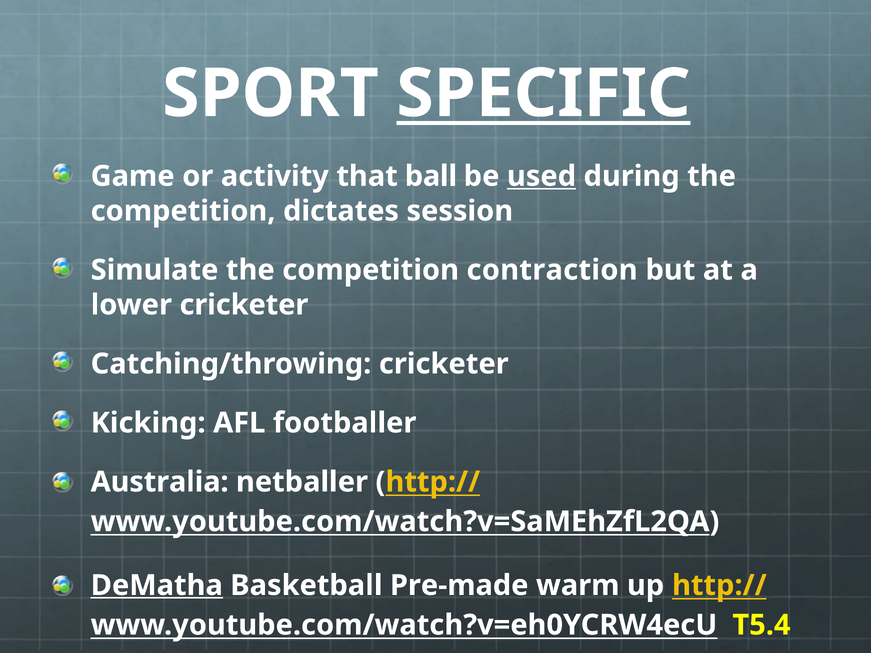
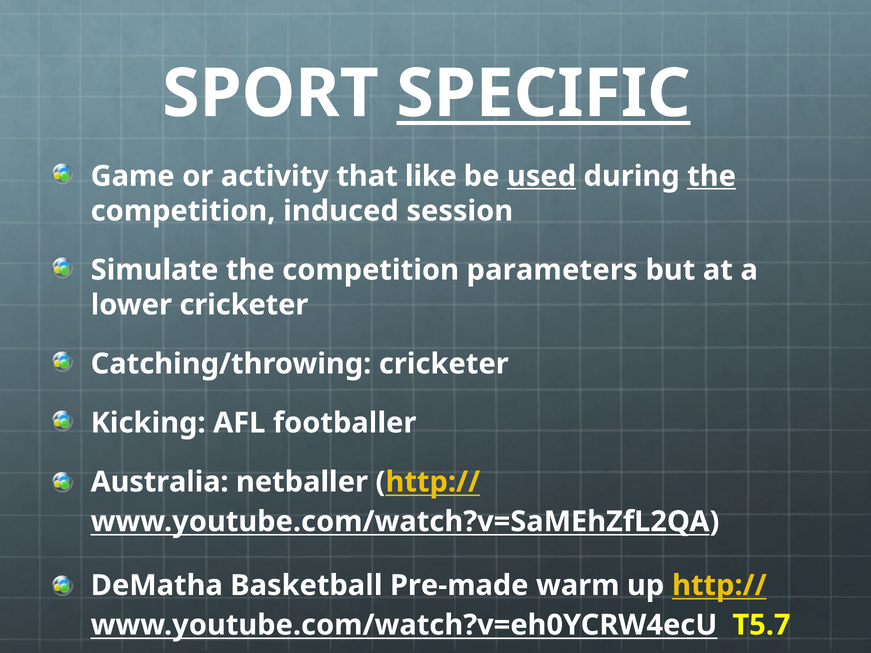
ball: ball -> like (431, 176)
the underline: none -> present (712, 176)
dictates: dictates -> induced (341, 211)
contraction: contraction -> parameters (552, 270)
DeMatha underline: present -> none (157, 586)
T5.4: T5.4 -> T5.7 (761, 625)
